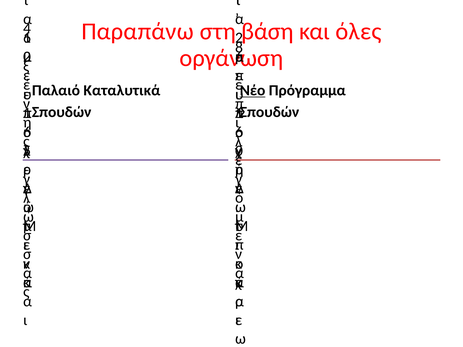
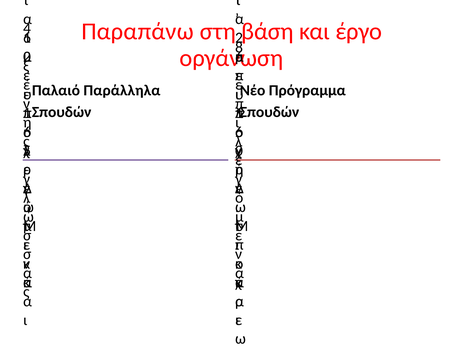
όλες: όλες -> έργο (359, 31)
Καταλυτικά: Καταλυτικά -> Παράλληλα (122, 90)
Νέο underline: present -> none (253, 90)
